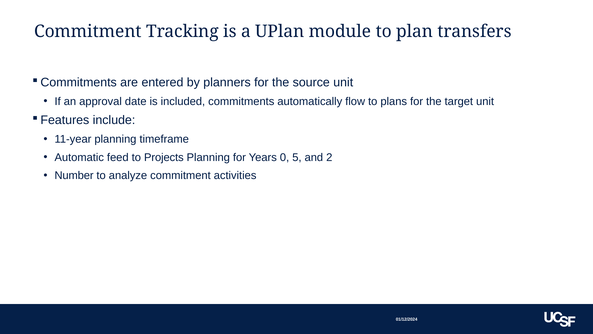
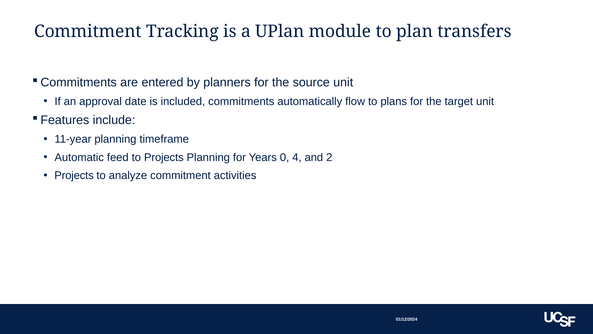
5: 5 -> 4 (297, 157)
Number: Number -> Projects (74, 175)
